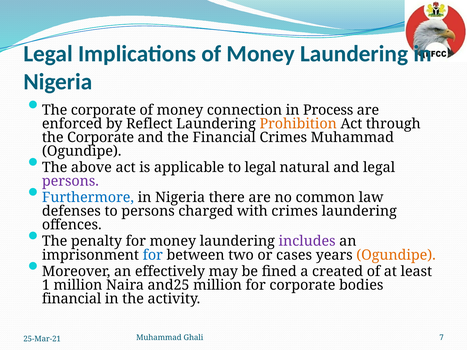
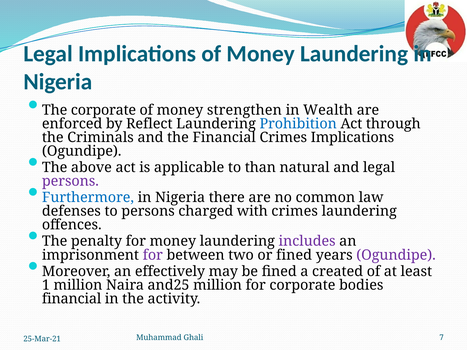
connection: connection -> strengthen (244, 110)
Process: Process -> Wealth (328, 110)
Prohibition colour: orange -> blue (298, 124)
Corporate: Corporate -> Criminals (101, 138)
Crimes Muhammad: Muhammad -> Implications (352, 138)
to legal: legal -> than (260, 168)
for colour: blue -> purple (153, 255)
or cases: cases -> fined (294, 255)
Ogundipe colour: orange -> purple (396, 255)
